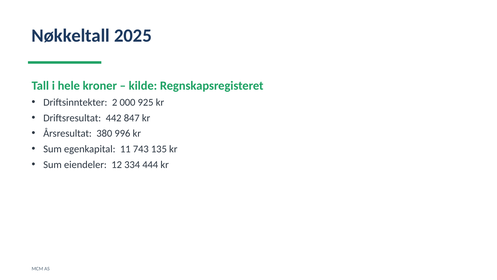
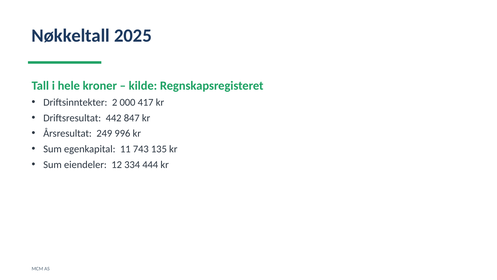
925: 925 -> 417 (146, 102)
380: 380 -> 249 (104, 133)
